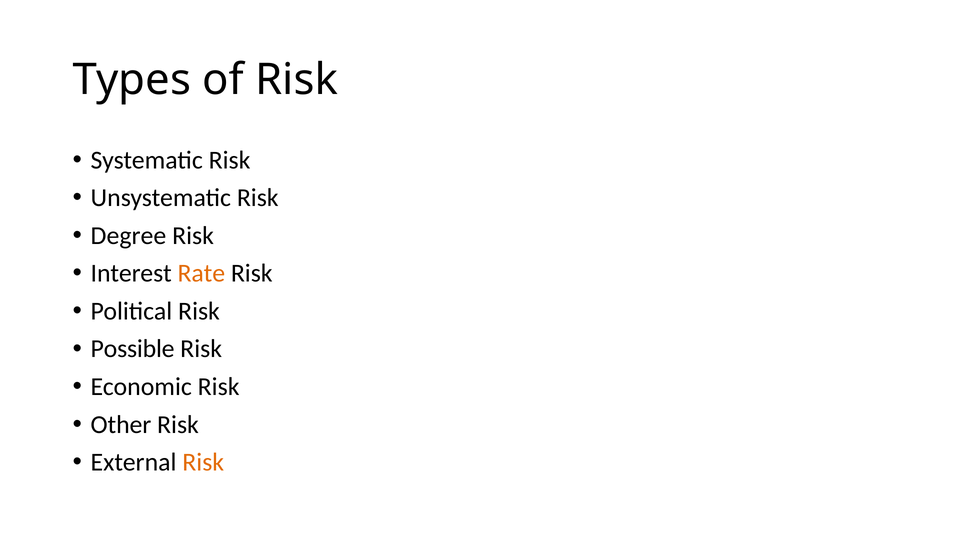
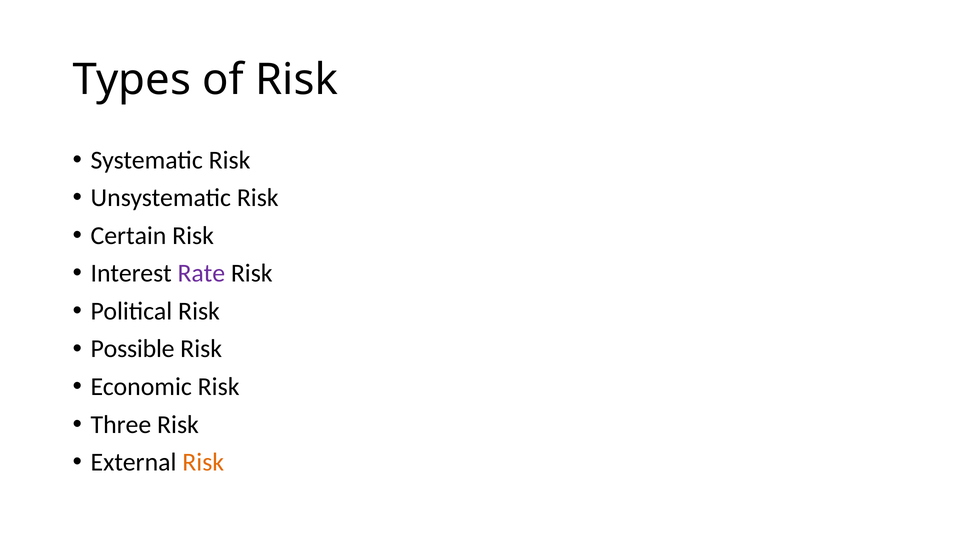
Degree: Degree -> Certain (129, 236)
Rate colour: orange -> purple (201, 274)
Other: Other -> Three (121, 425)
